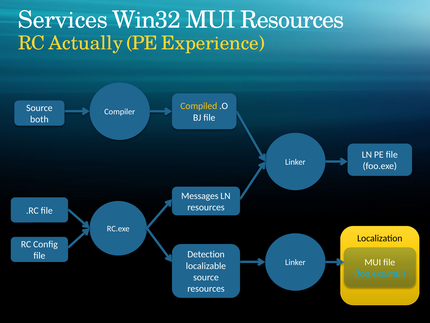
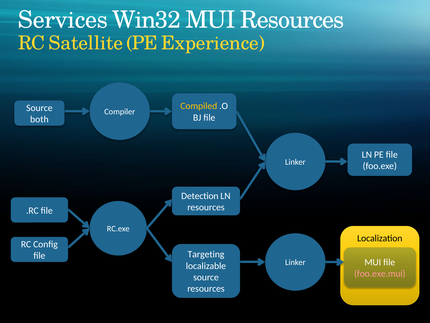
Actually: Actually -> Satellite (86, 43)
Messages: Messages -> Detection (200, 196)
Detection: Detection -> Targeting (206, 254)
foo.exe.mui colour: light blue -> pink (380, 273)
